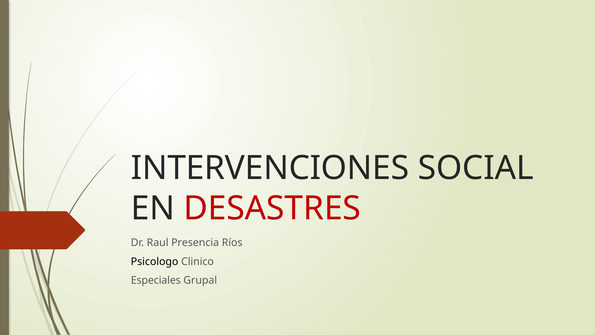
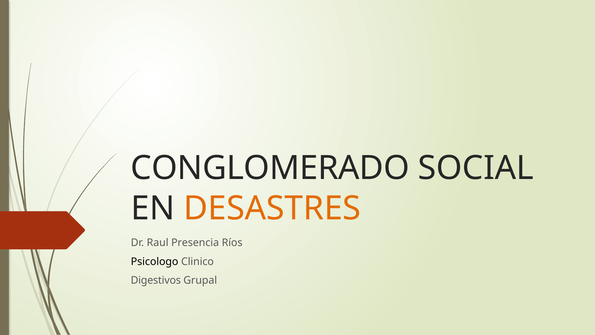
INTERVENCIONES: INTERVENCIONES -> CONGLOMERADO (270, 168)
DESASTRES colour: red -> orange (272, 208)
Especiales: Especiales -> Digestivos (156, 280)
